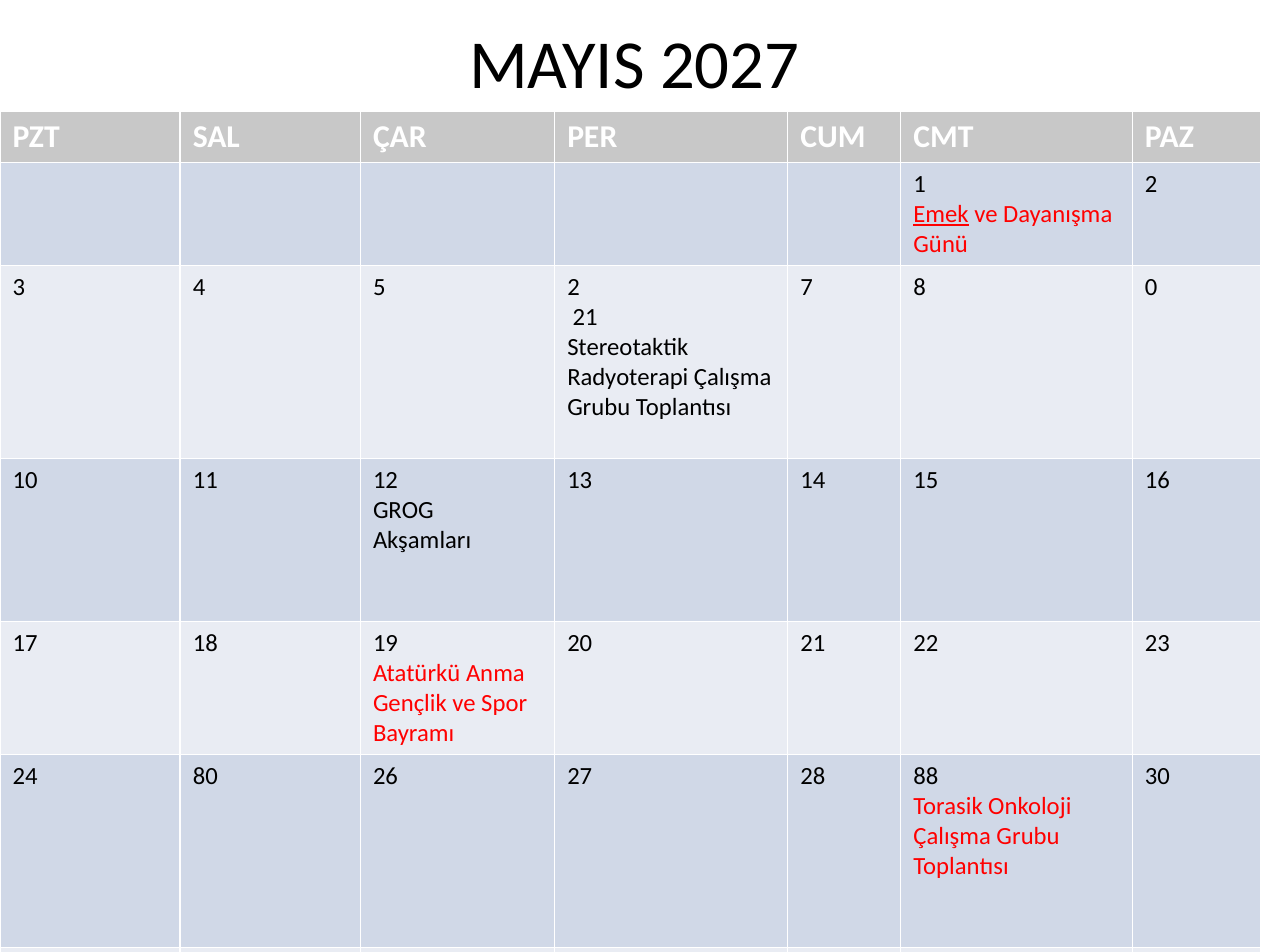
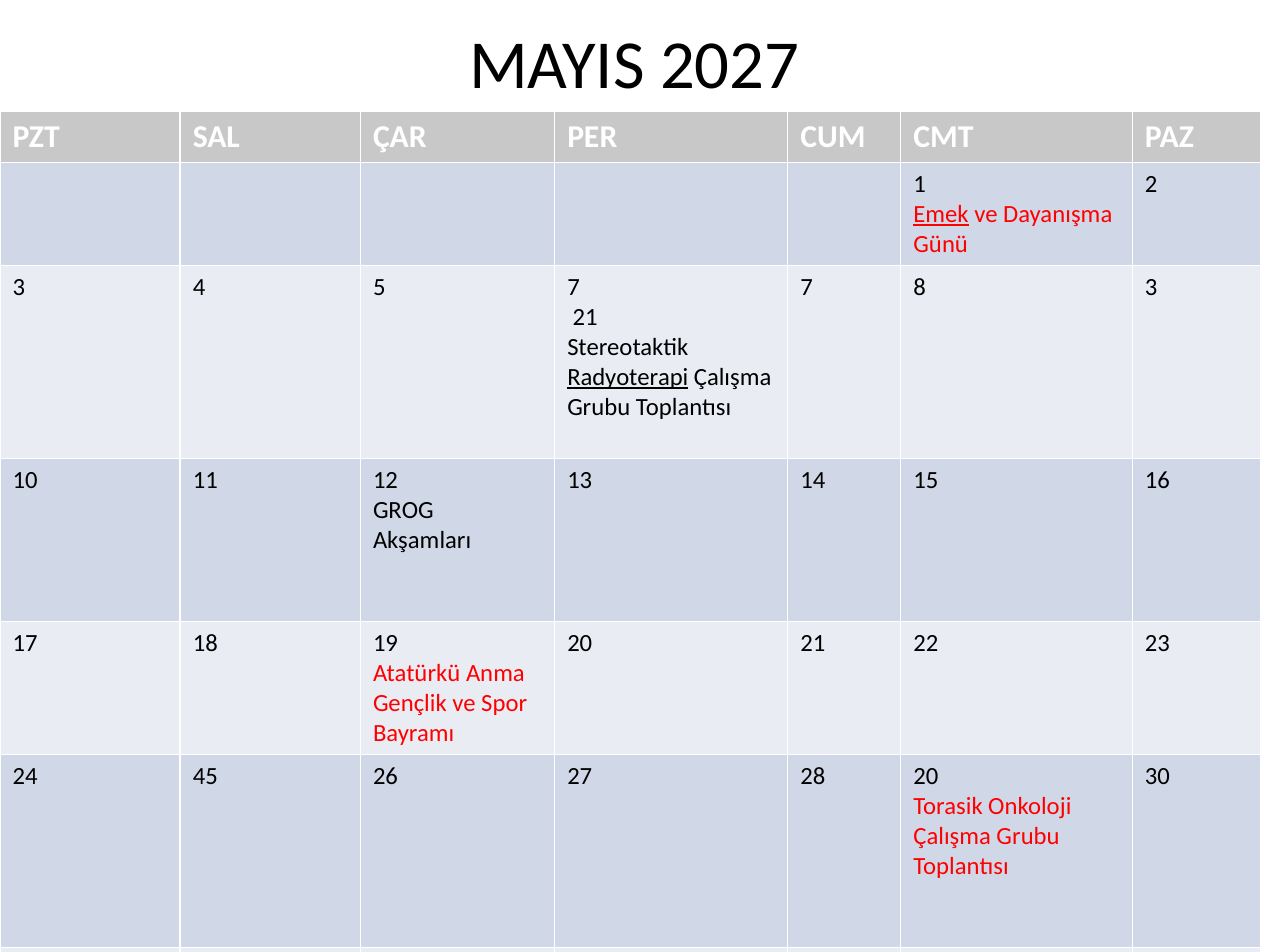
5 2: 2 -> 7 (573, 287)
8 0: 0 -> 3 (1151, 287)
Radyoterapi underline: none -> present (628, 377)
80: 80 -> 45 (205, 776)
28 88: 88 -> 20 (926, 776)
